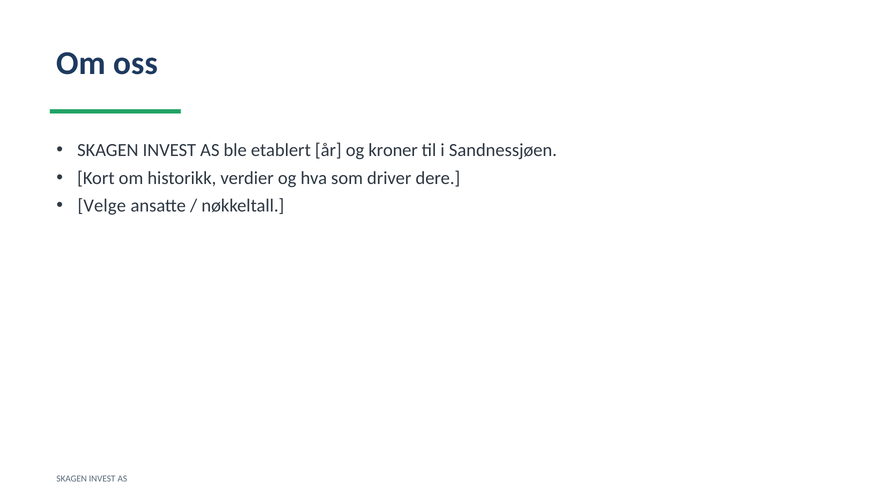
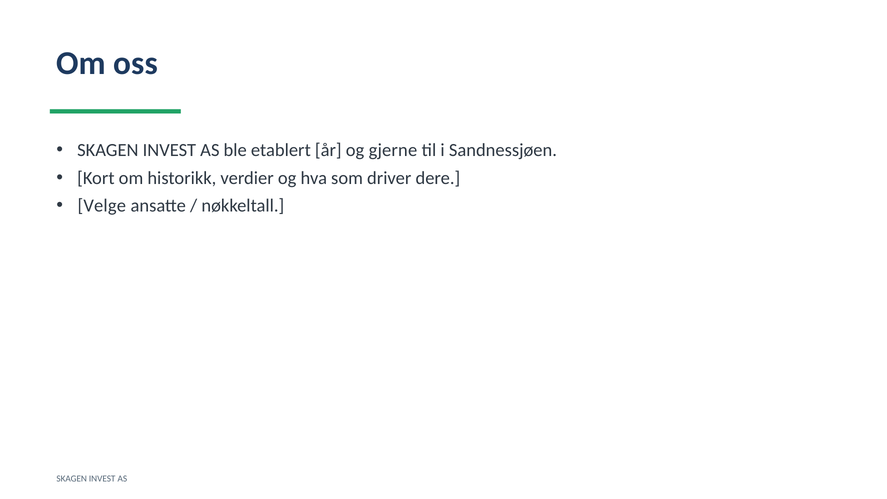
kroner: kroner -> gjerne (393, 150)
